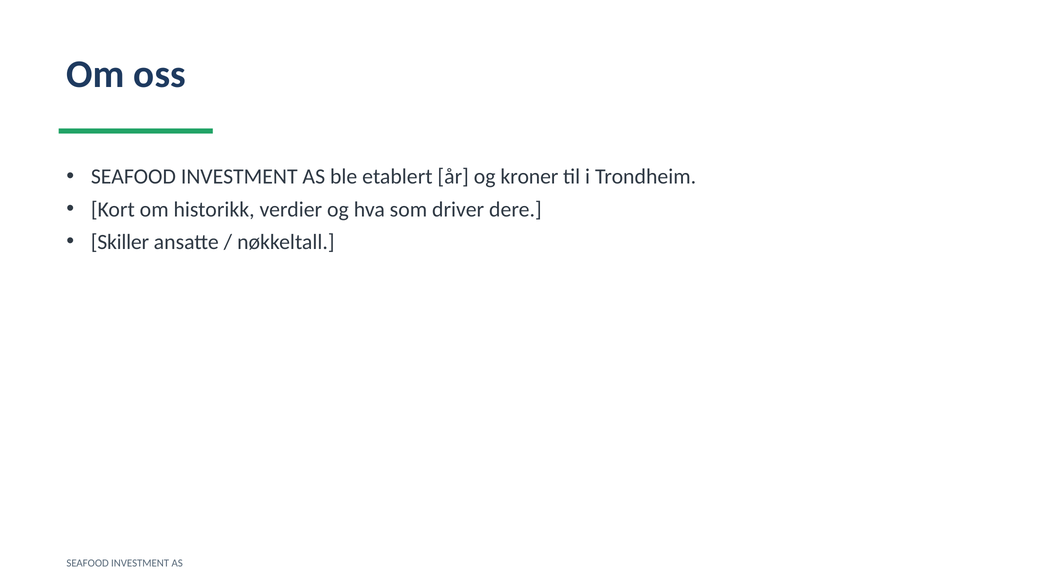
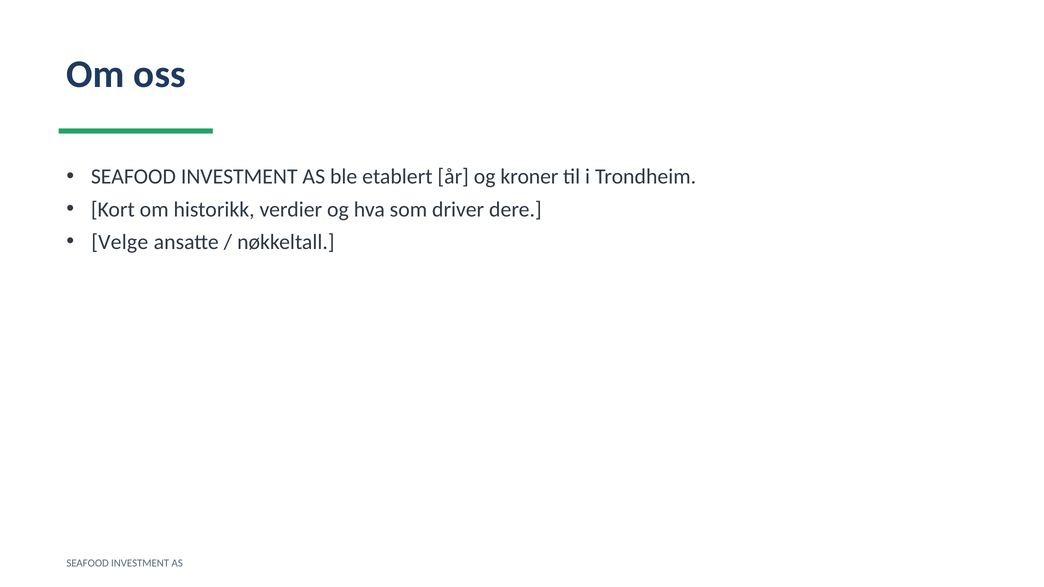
Skiller: Skiller -> Velge (120, 242)
